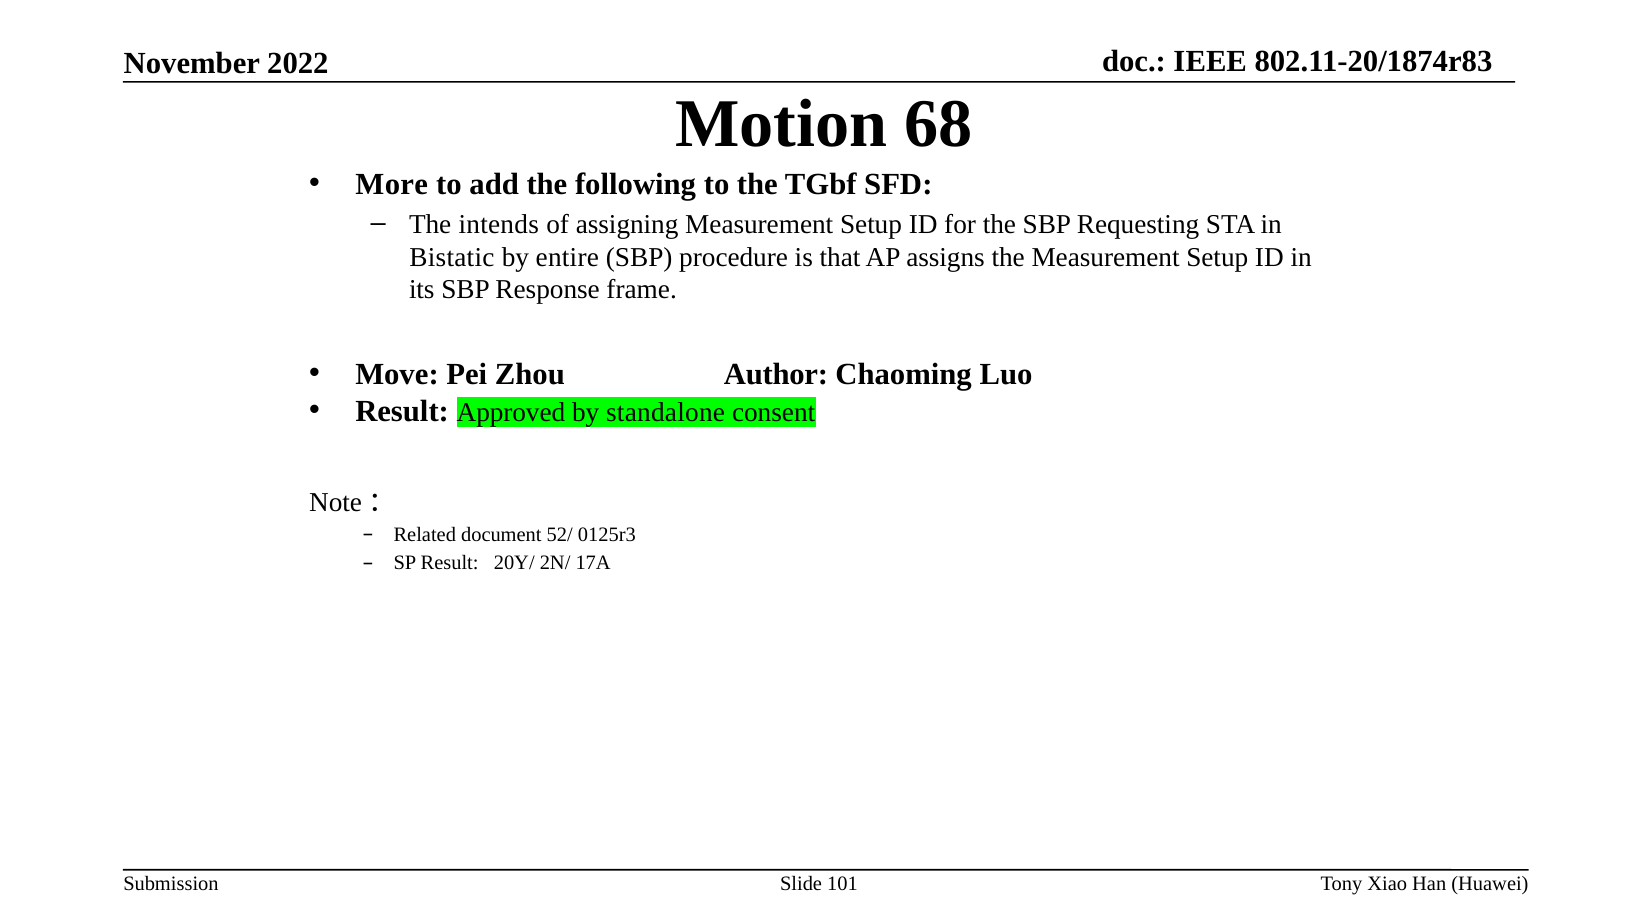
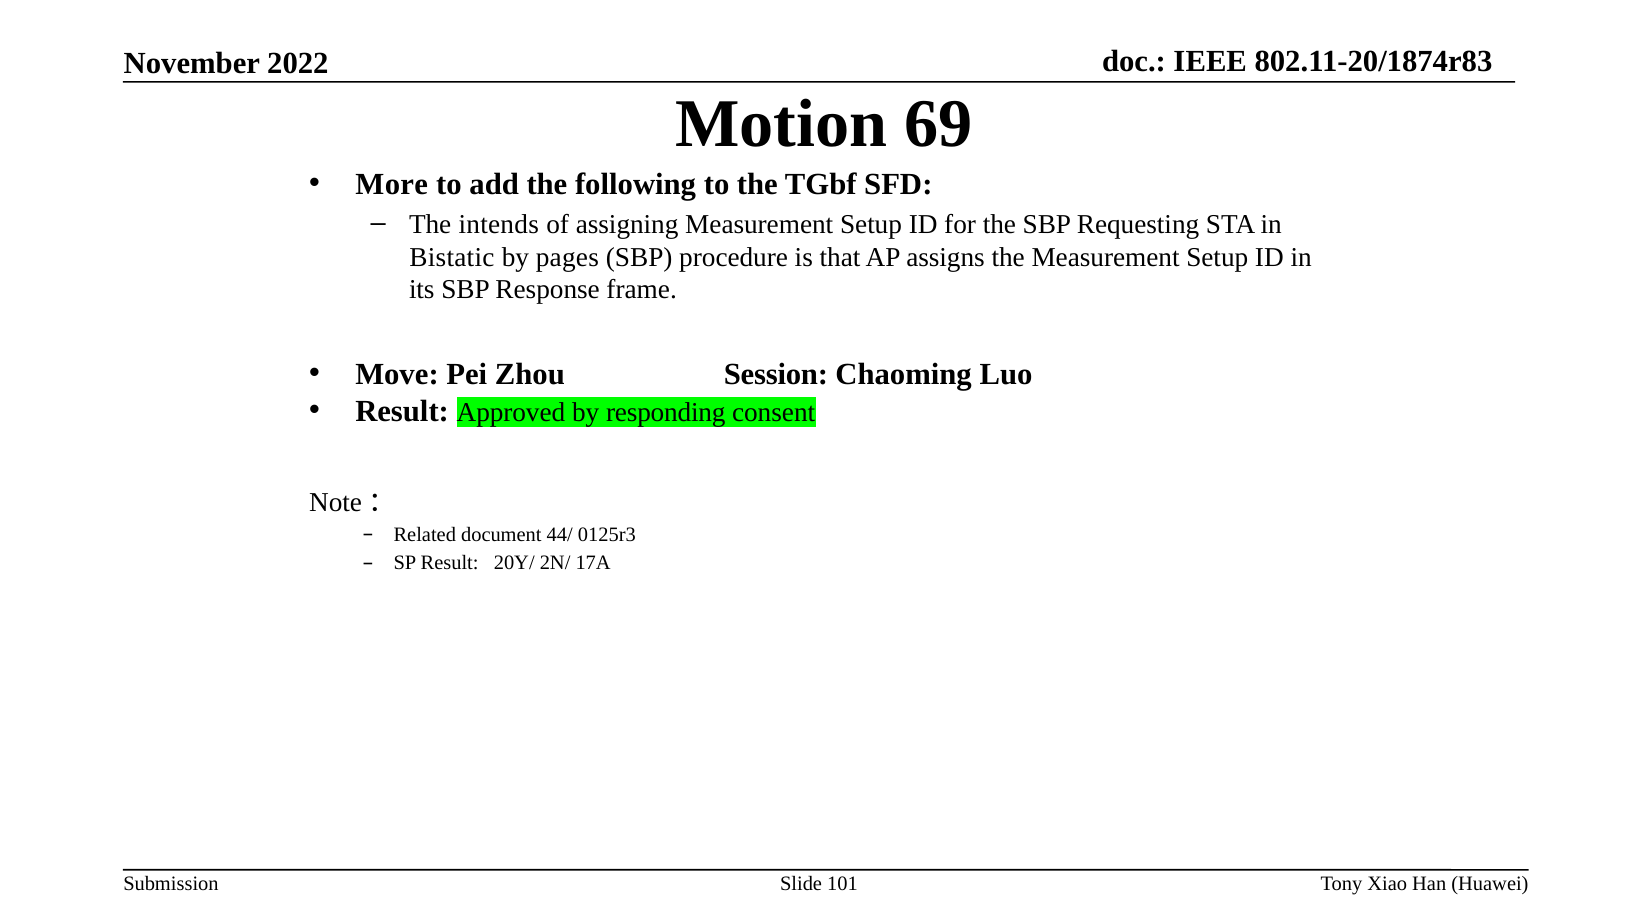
68: 68 -> 69 (938, 124)
entire: entire -> pages (567, 257)
Author: Author -> Session (776, 374)
standalone: standalone -> responding (666, 412)
52/: 52/ -> 44/ (560, 535)
